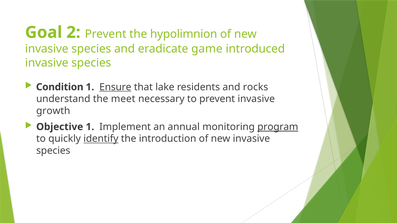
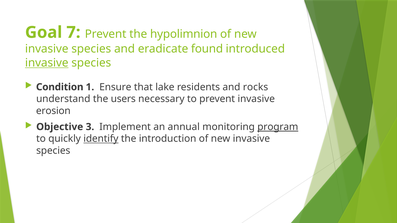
2: 2 -> 7 (73, 32)
game: game -> found (207, 49)
invasive underline: none -> present (47, 63)
Ensure underline: present -> none (115, 87)
meet: meet -> users (123, 99)
growth: growth -> erosion (53, 111)
Objective 1: 1 -> 3 (90, 127)
